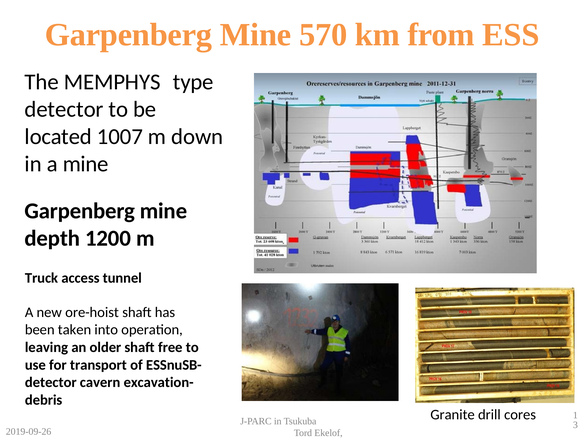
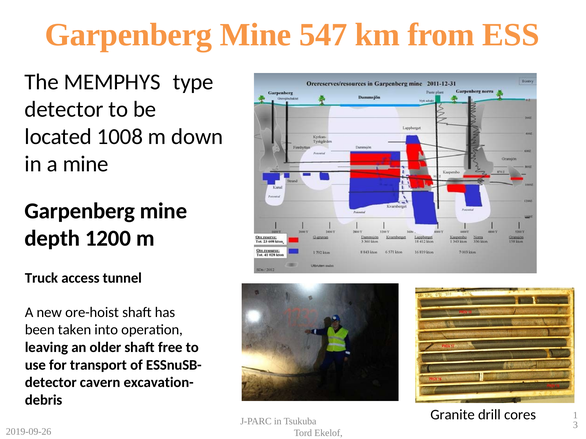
570: 570 -> 547 (323, 35)
1007: 1007 -> 1008 (120, 137)
